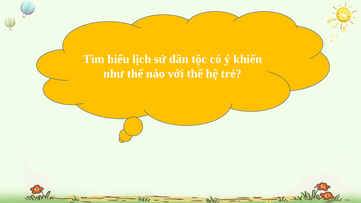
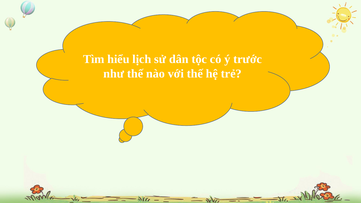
khiến: khiến -> trước (248, 59)
